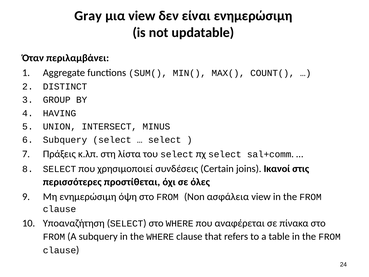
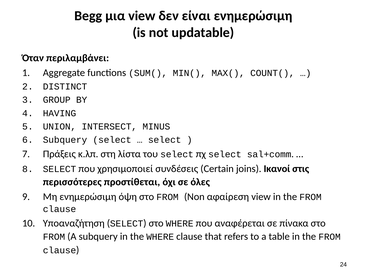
Gray: Gray -> Begg (88, 16)
ασφάλεια: ασφάλεια -> αφαίρεση (228, 197)
